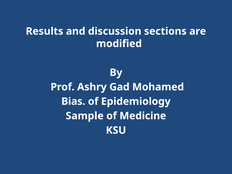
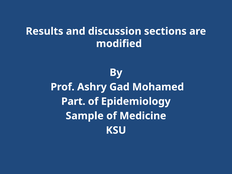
Bias: Bias -> Part (73, 101)
